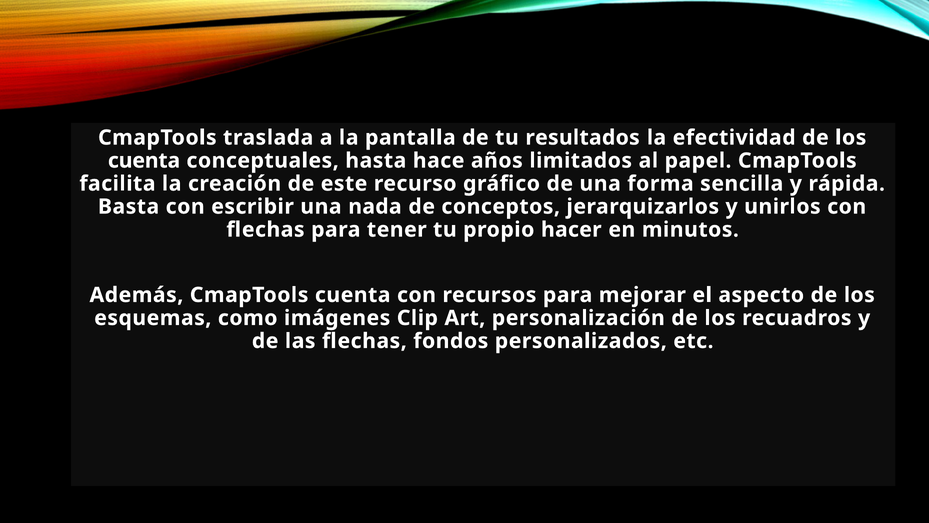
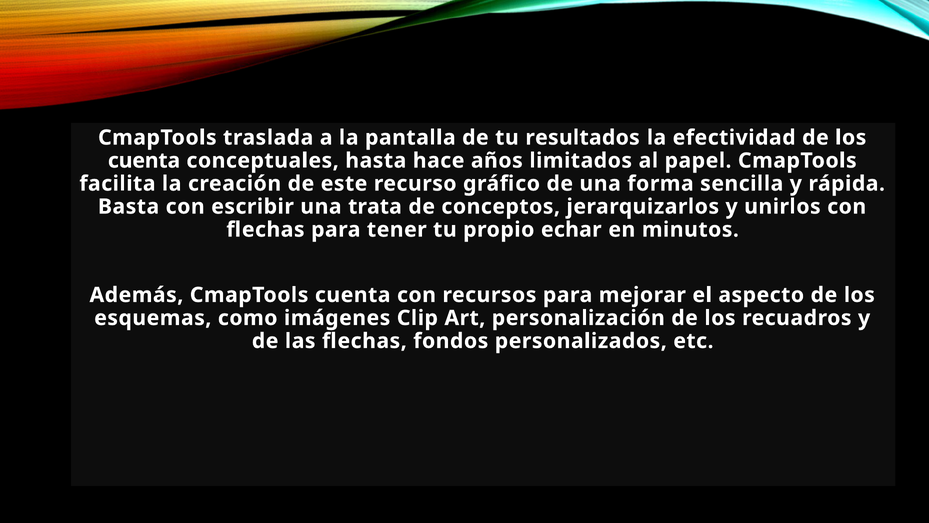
nada: nada -> trata (375, 206)
hacer: hacer -> echar (571, 229)
